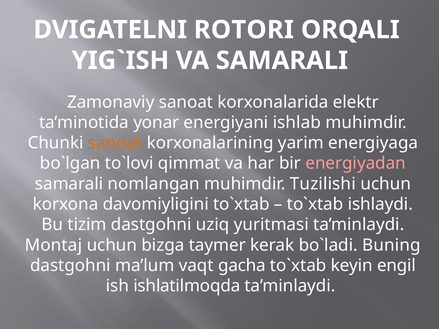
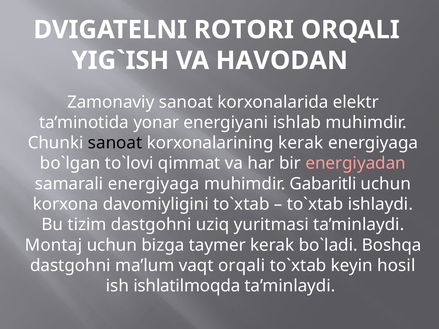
VA SAMARALI: SAMARALI -> HAVODAN (282, 61)
sanoat colour: orange -> black (115, 143)
korxonalarining yarim: yarim -> kerak (301, 143)
samarali nomlangan: nomlangan -> energiyaga (154, 184)
Tuzilishi: Tuzilishi -> Gabaritli (323, 184)
Buning: Buning -> Boshqa (392, 245)
vaqt gacha: gacha -> orqali (242, 266)
engil: engil -> hosil (396, 266)
